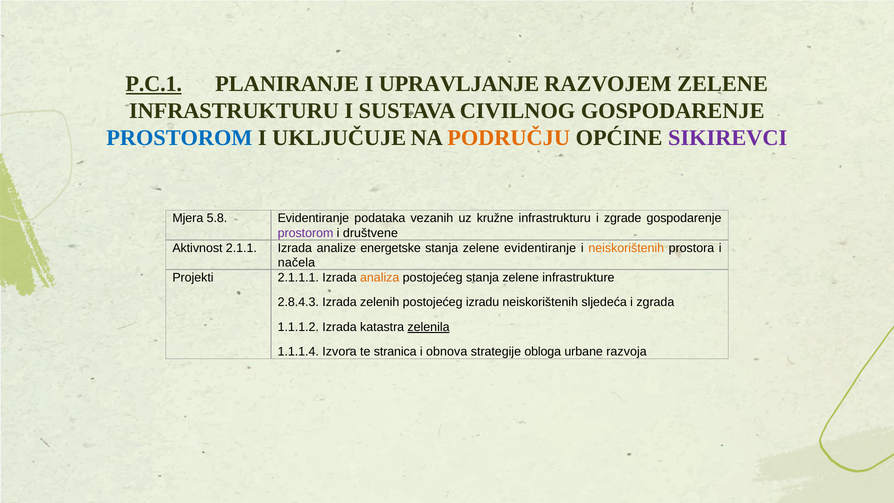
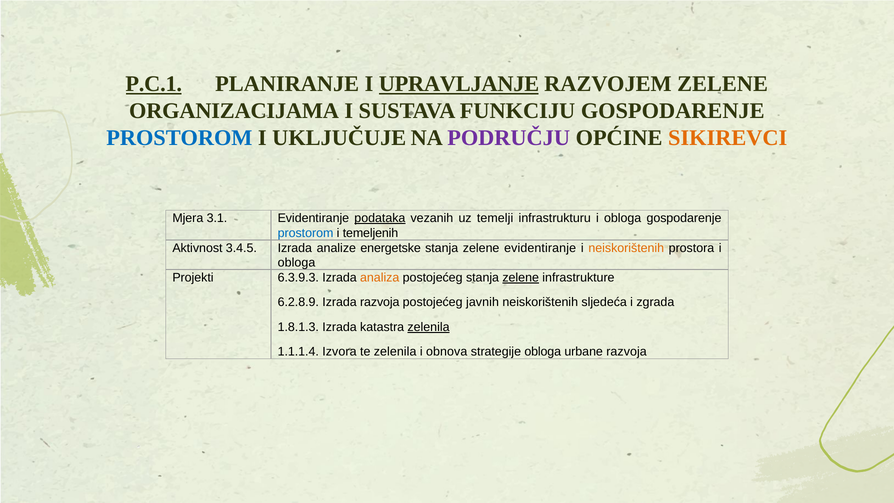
UPRAVLJANJE underline: none -> present (459, 84)
INFRASTRUKTURU: INFRASTRUKTURU -> ORGANIZACIJAMA (234, 111)
CIVILNOG: CIVILNOG -> FUNKCIJU (518, 111)
PODRUČJU colour: orange -> purple (509, 138)
SIKIREVCI colour: purple -> orange (728, 138)
5.8: 5.8 -> 3.1 (217, 218)
podataka underline: none -> present (380, 218)
kružne: kružne -> temelji (495, 218)
infrastrukturu i zgrade: zgrade -> obloga (623, 218)
prostorom colour: purple -> blue (306, 233)
društvene: društvene -> temeljenih (371, 233)
2.1.1: 2.1.1 -> 3.4.5 (241, 248)
načela: načela -> obloga (297, 263)
2.1.1.1: 2.1.1.1 -> 6.3.9.3 (298, 278)
zelene underline: none -> present (521, 278)
2.8.4.3: 2.8.4.3 -> 6.2.8.9 (298, 302)
Izrada zelenih: zelenih -> razvoja (380, 302)
izradu: izradu -> javnih (482, 302)
1.1.1.2: 1.1.1.2 -> 1.8.1.3 (298, 327)
te stranica: stranica -> zelenila (395, 352)
